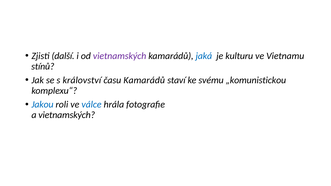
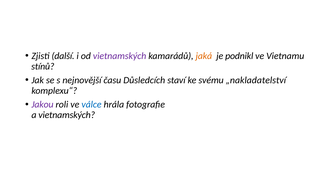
jaká colour: blue -> orange (204, 56)
kulturu: kulturu -> podnikl (239, 56)
království: království -> nejnovější (82, 80)
času Kamarádů: Kamarádů -> Důsledcích (144, 80)
„komunistickou: „komunistickou -> „nakladatelství (256, 80)
Jakou colour: blue -> purple (42, 105)
